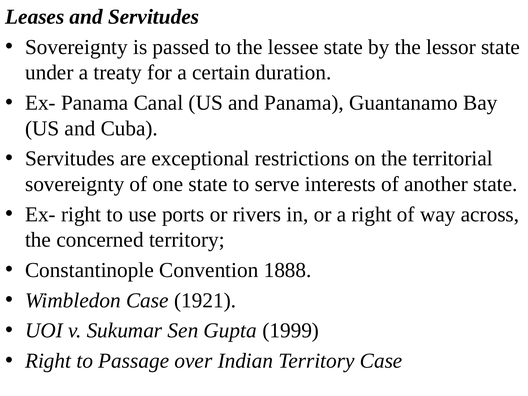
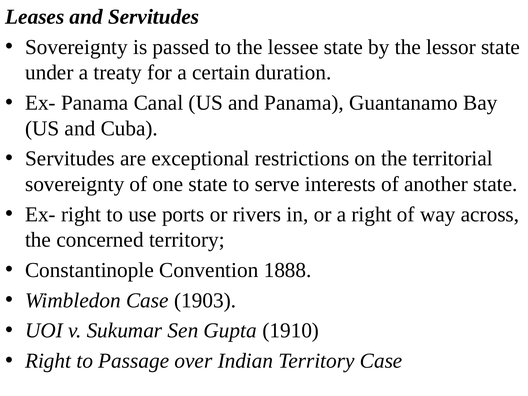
1921: 1921 -> 1903 (205, 300)
1999: 1999 -> 1910 (291, 331)
